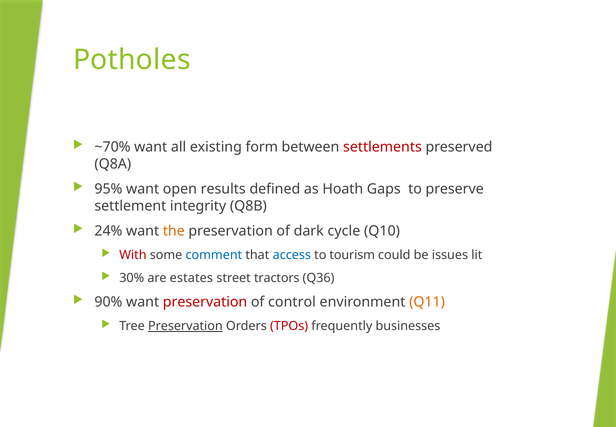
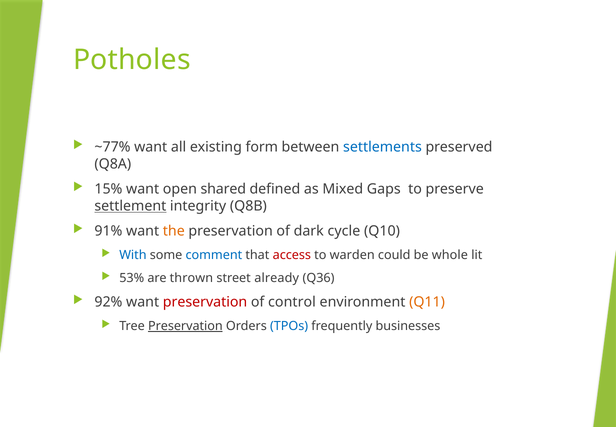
~70%: ~70% -> ~77% (112, 147)
settlements colour: red -> blue (382, 147)
95%: 95% -> 15% (108, 189)
results: results -> shared (223, 189)
Hoath: Hoath -> Mixed (343, 189)
settlement underline: none -> present (130, 206)
24%: 24% -> 91% (108, 231)
With colour: red -> blue (133, 255)
access colour: blue -> red (292, 255)
tourism: tourism -> warden (352, 255)
issues: issues -> whole (450, 255)
30%: 30% -> 53% (132, 278)
estates: estates -> thrown (191, 278)
tractors: tractors -> already (277, 278)
90%: 90% -> 92% (108, 302)
TPOs colour: red -> blue (289, 326)
